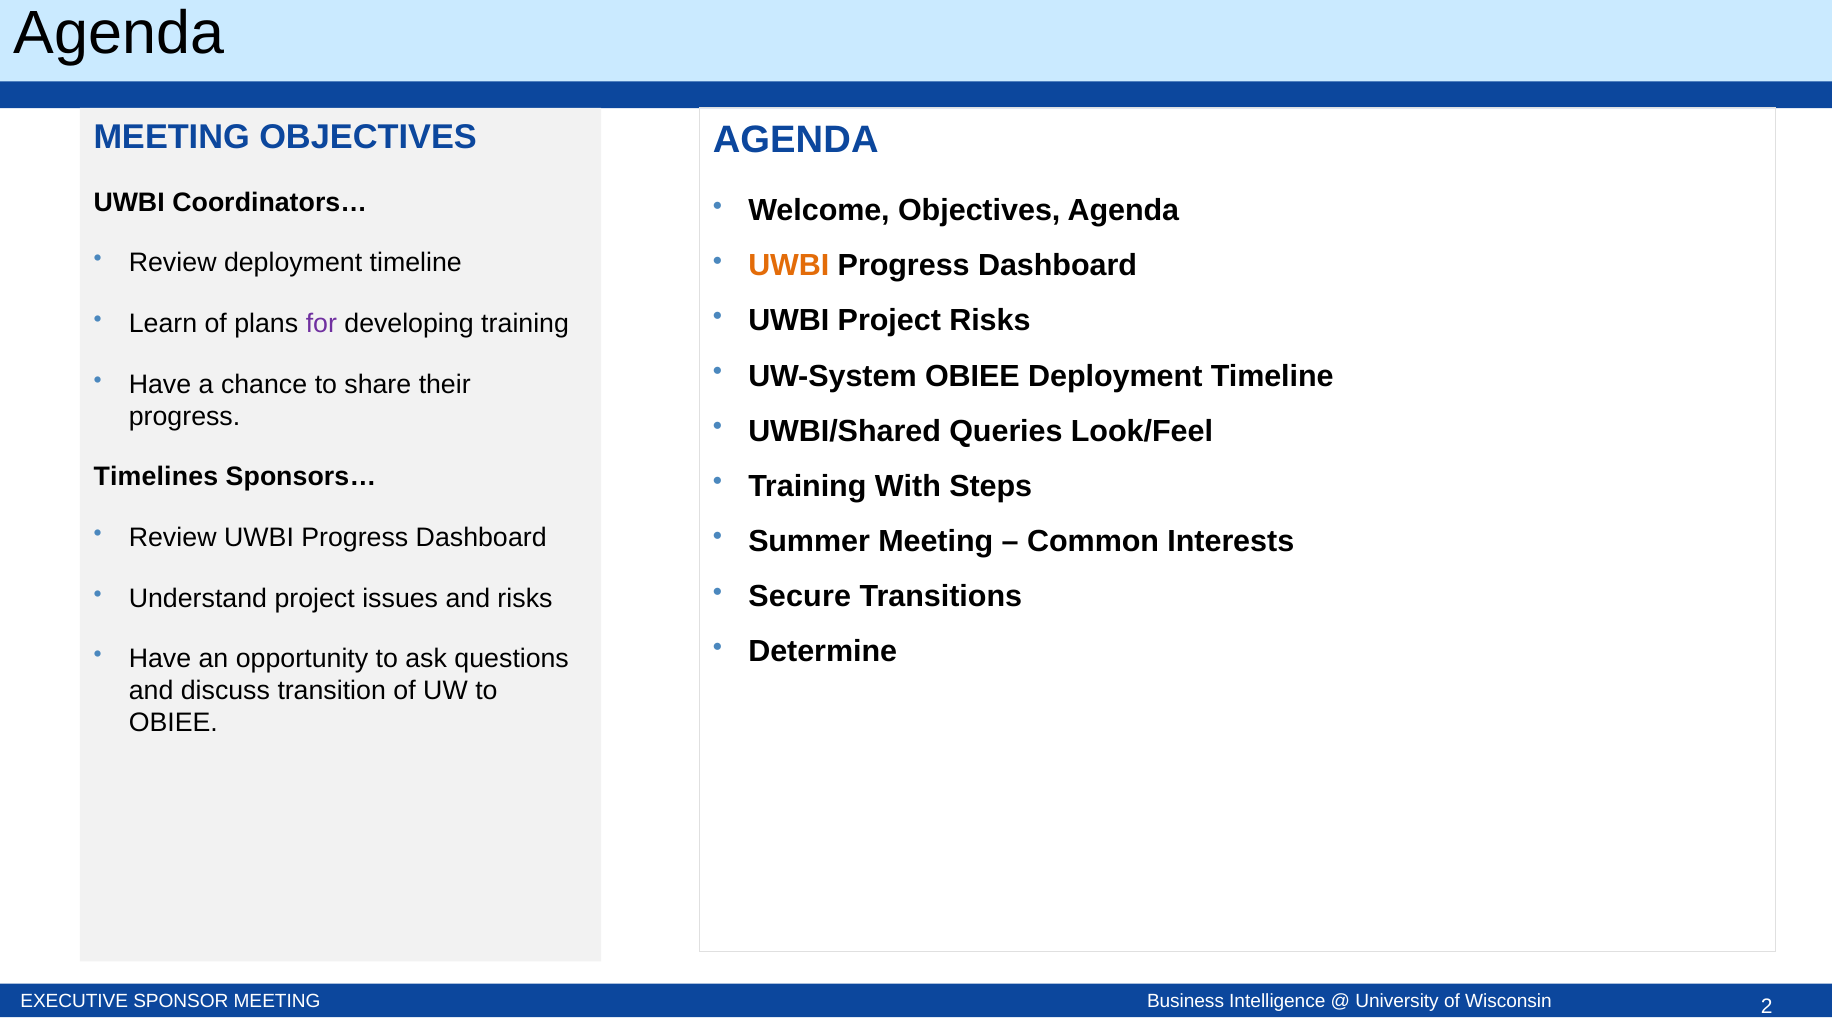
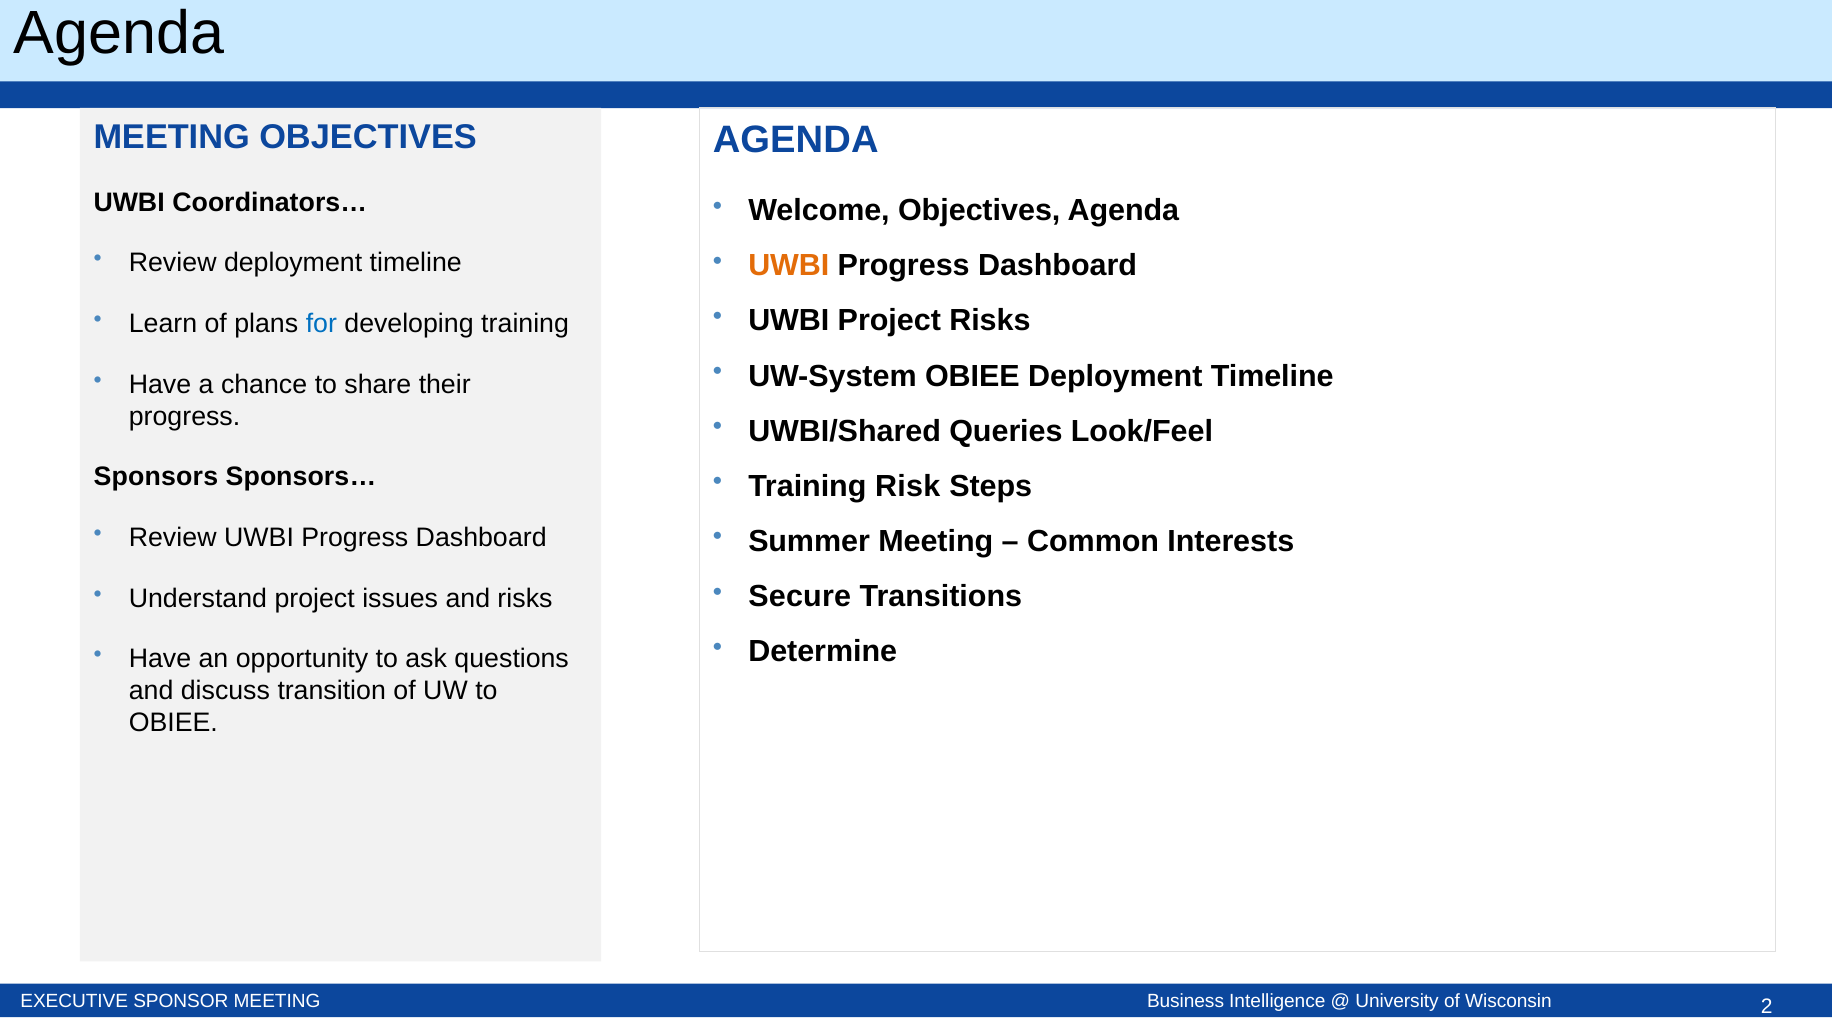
for colour: purple -> blue (321, 324)
Timelines: Timelines -> Sponsors (156, 477)
With: With -> Risk (908, 487)
